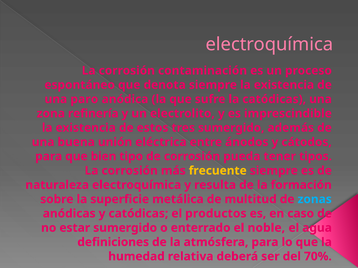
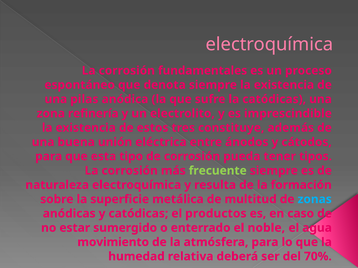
contaminación: contaminación -> fundamentales (203, 71)
paro: paro -> pilas (84, 99)
tres sumergido: sumergido -> constituye (231, 128)
bien: bien -> esta (103, 157)
frecuente colour: yellow -> light green (218, 171)
definiciones: definiciones -> movimiento (113, 243)
